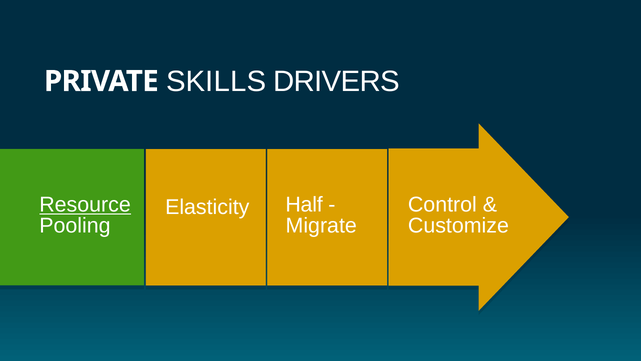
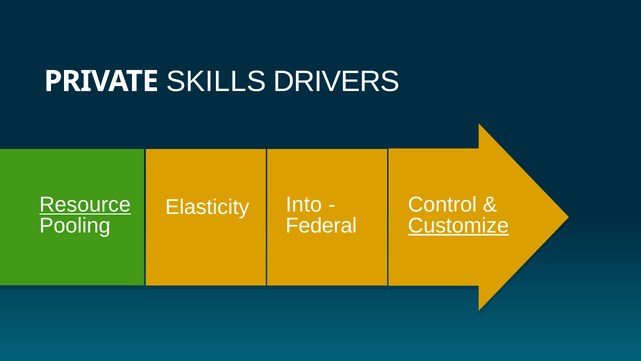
Half: Half -> Into (304, 205)
Migrate: Migrate -> Federal (321, 225)
Customize underline: none -> present (458, 225)
